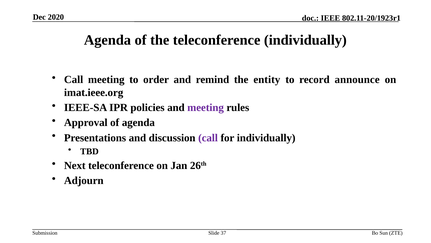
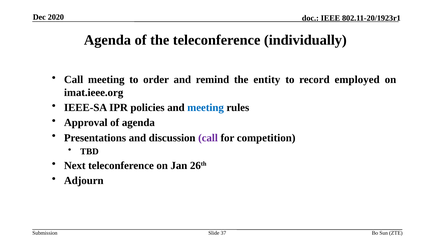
announce: announce -> employed (357, 79)
meeting colour: purple -> blue (206, 107)
for individually: individually -> competition (266, 138)
